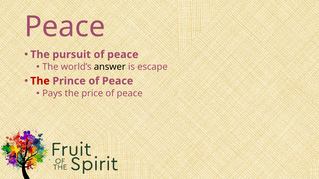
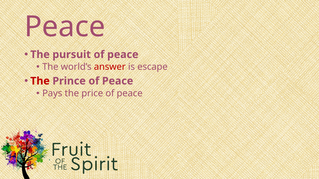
answer colour: black -> red (110, 67)
